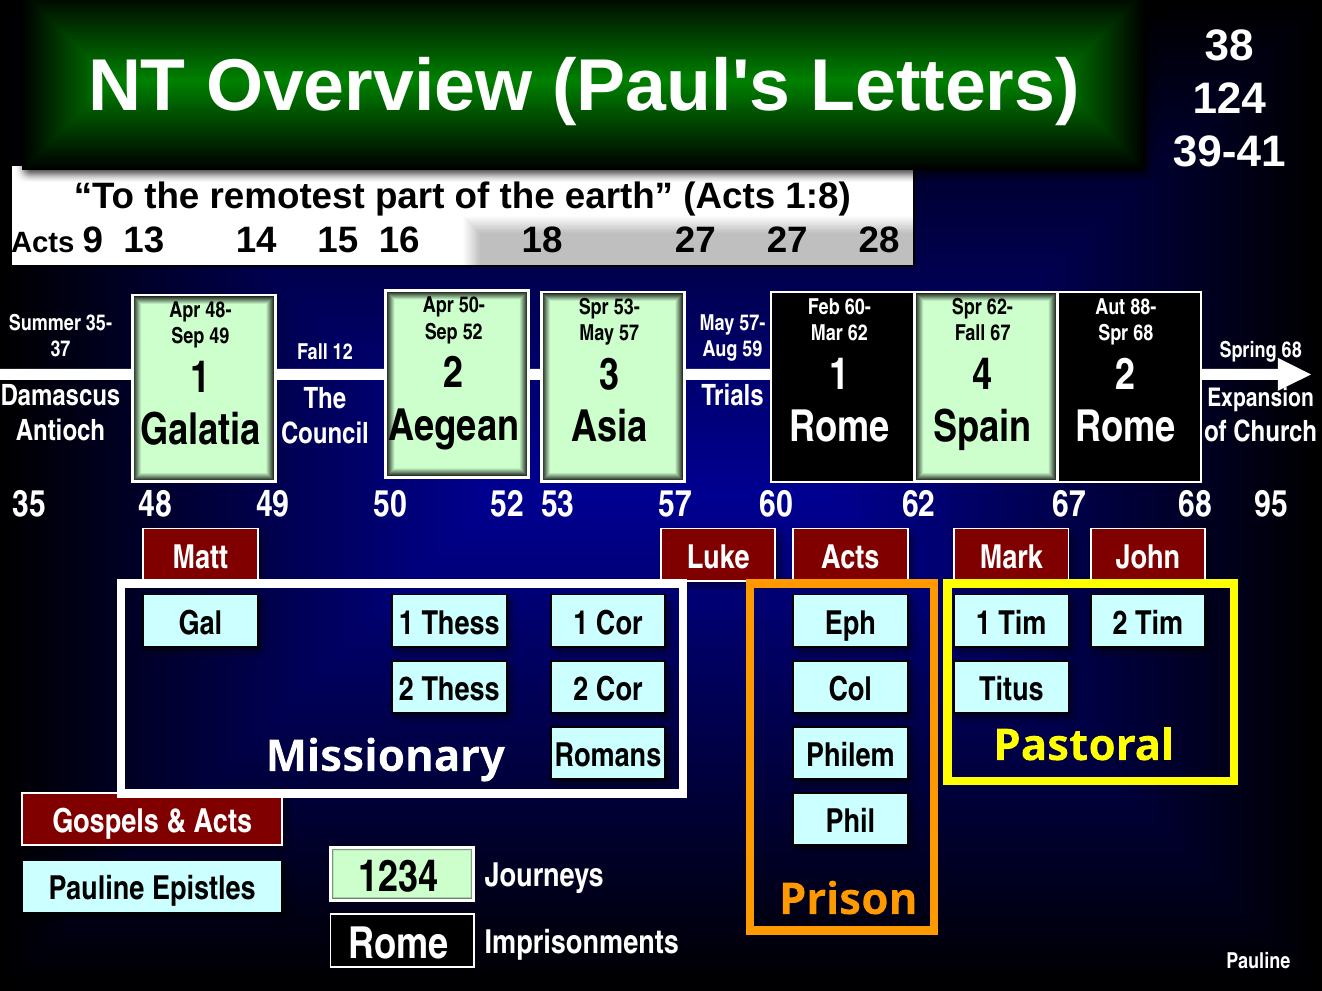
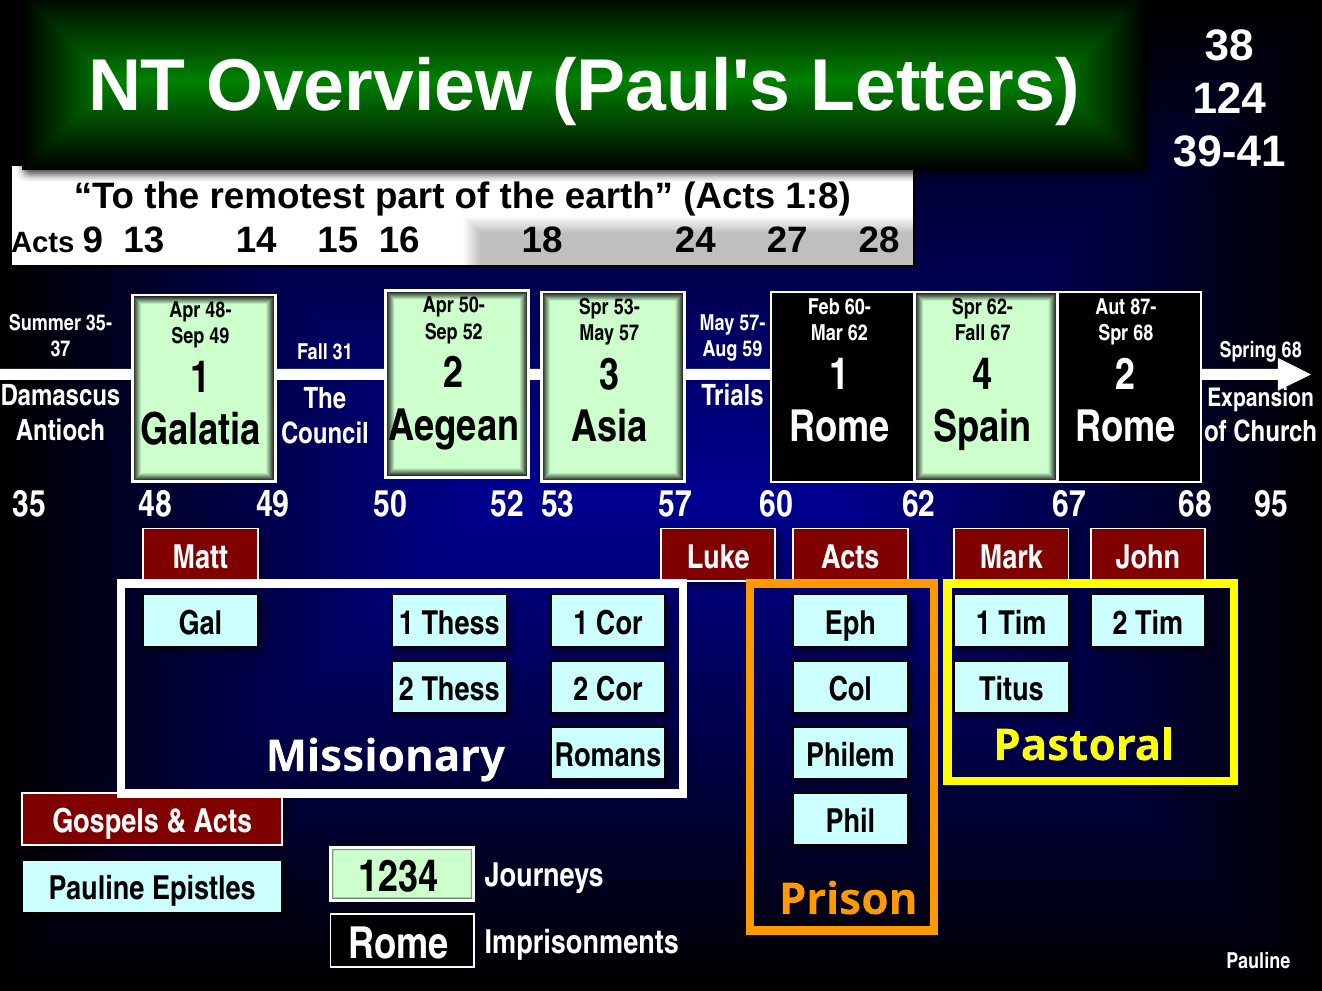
18 27: 27 -> 24 (695, 240)
88-: 88- -> 87- (1143, 307)
12: 12 -> 31 (343, 353)
